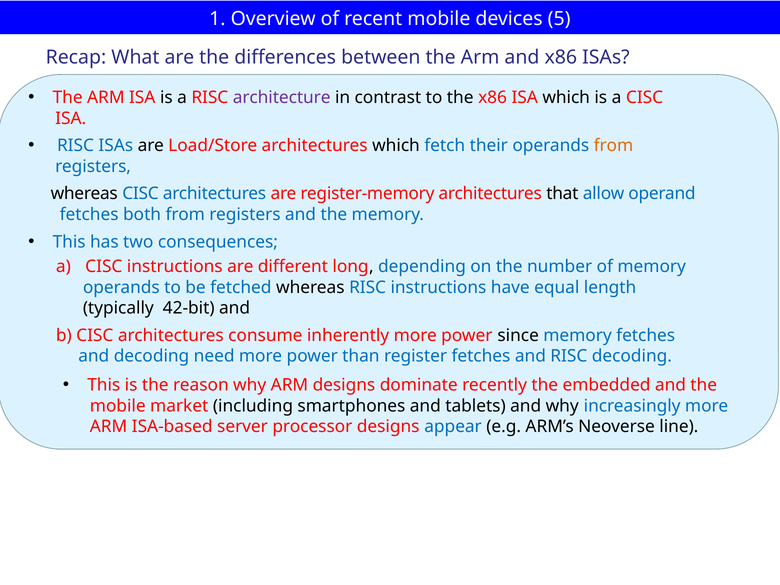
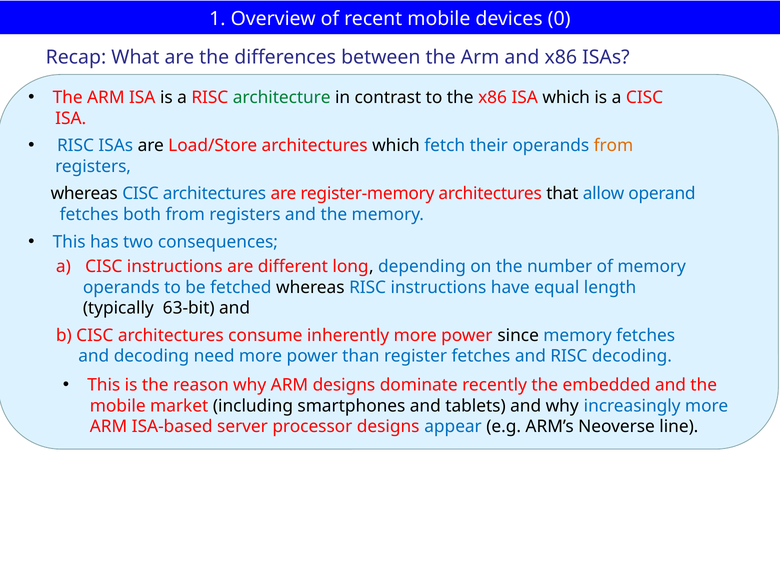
5: 5 -> 0 (559, 19)
architecture colour: purple -> green (282, 98)
42-bit: 42-bit -> 63-bit (189, 308)
